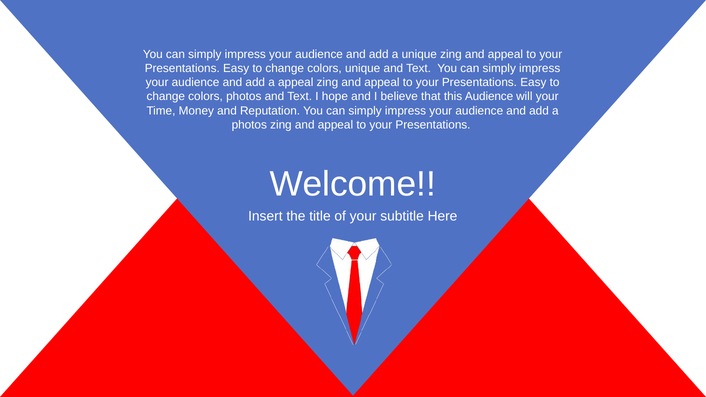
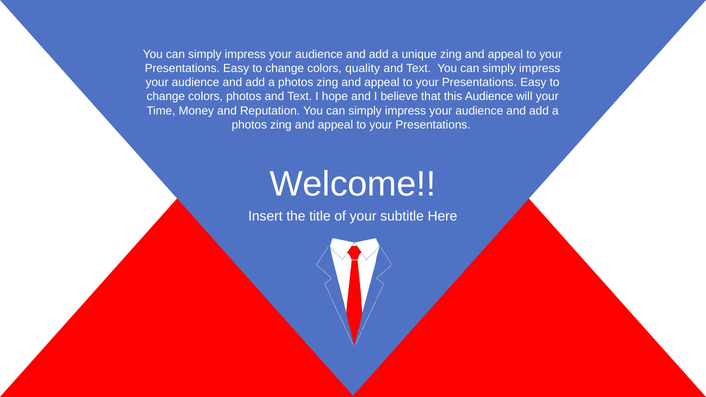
colors unique: unique -> quality (363, 68)
appeal: appeal -> photos (296, 82)
